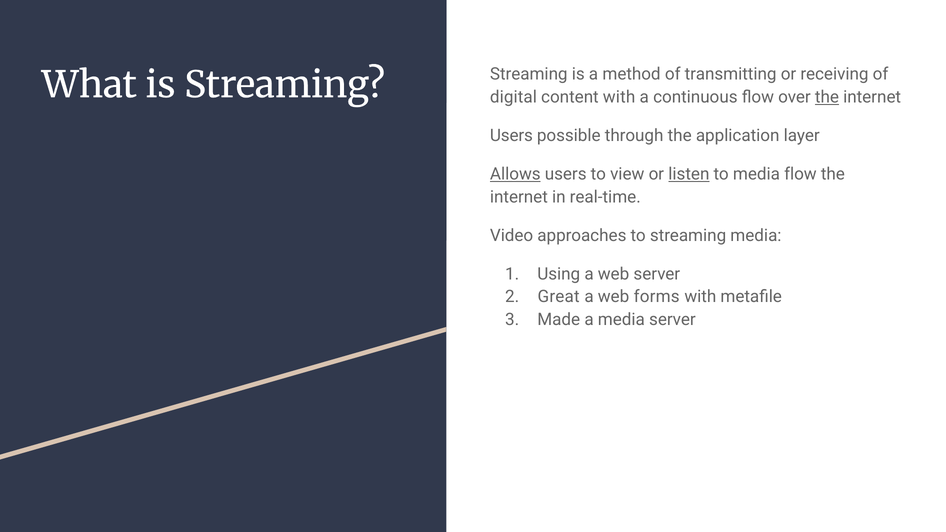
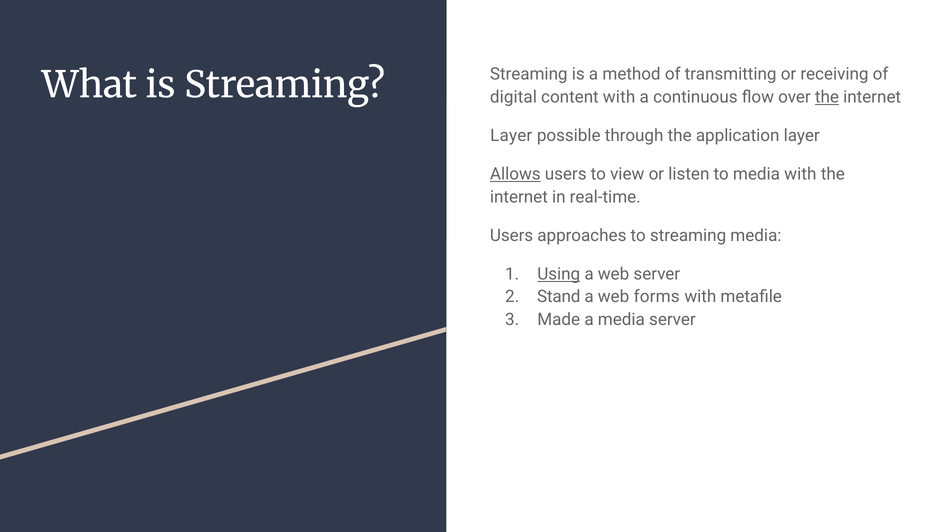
Users: Users -> Layer (511, 136)
listen underline: present -> none (689, 174)
media flow: flow -> with (800, 174)
Video: Video -> Users (512, 236)
Using underline: none -> present (559, 274)
Great: Great -> Stand (559, 297)
